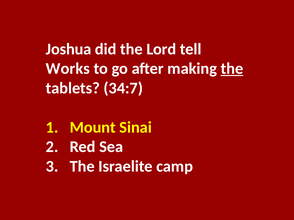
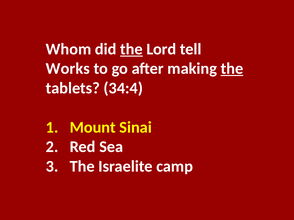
Joshua: Joshua -> Whom (69, 49)
the underline: none -> present (131, 49)
34:7: 34:7 -> 34:4 (123, 88)
